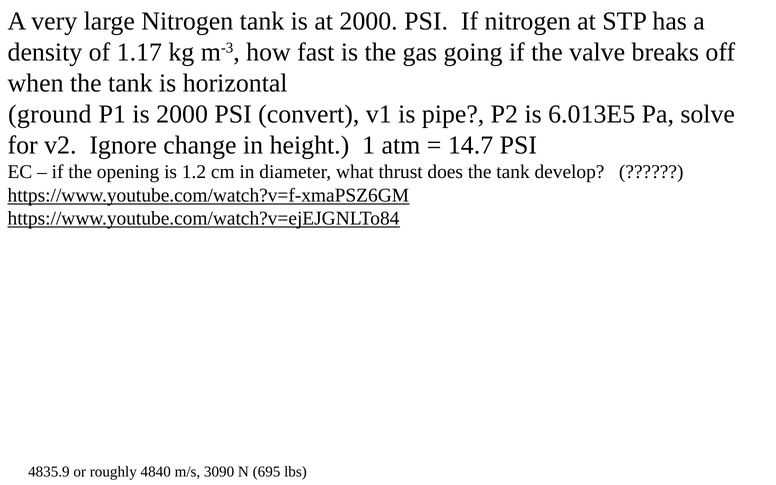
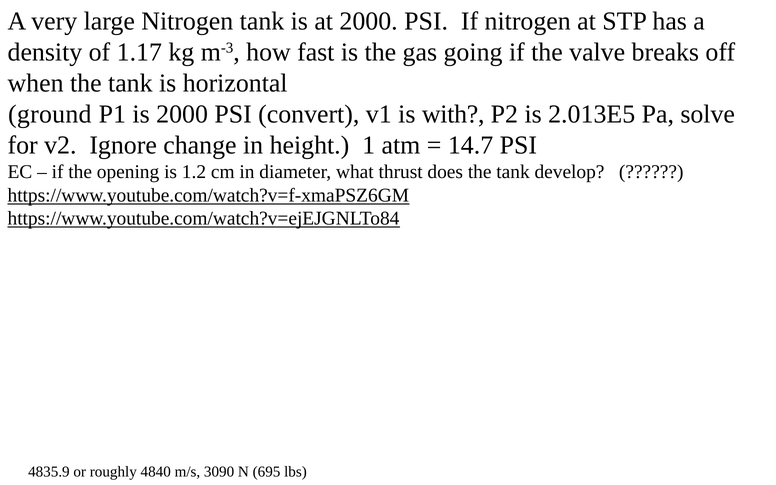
pipe: pipe -> with (453, 114)
6.013E5: 6.013E5 -> 2.013E5 (592, 114)
